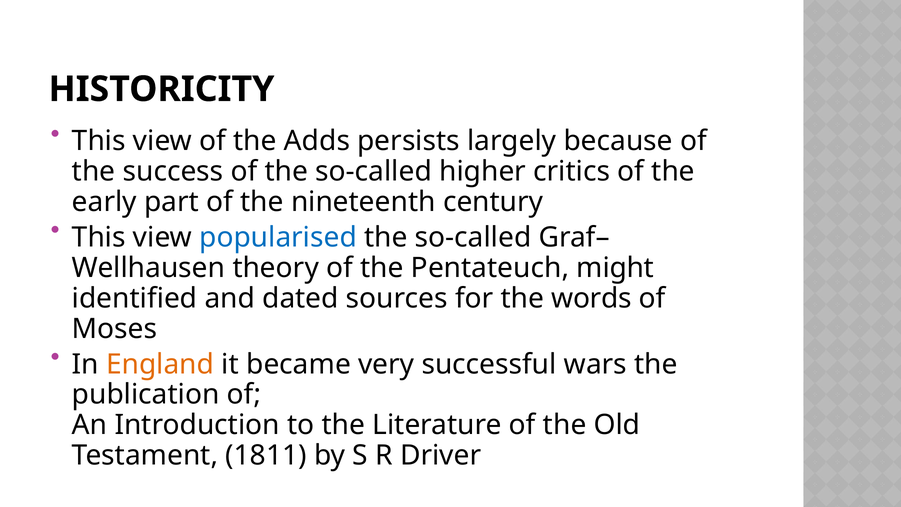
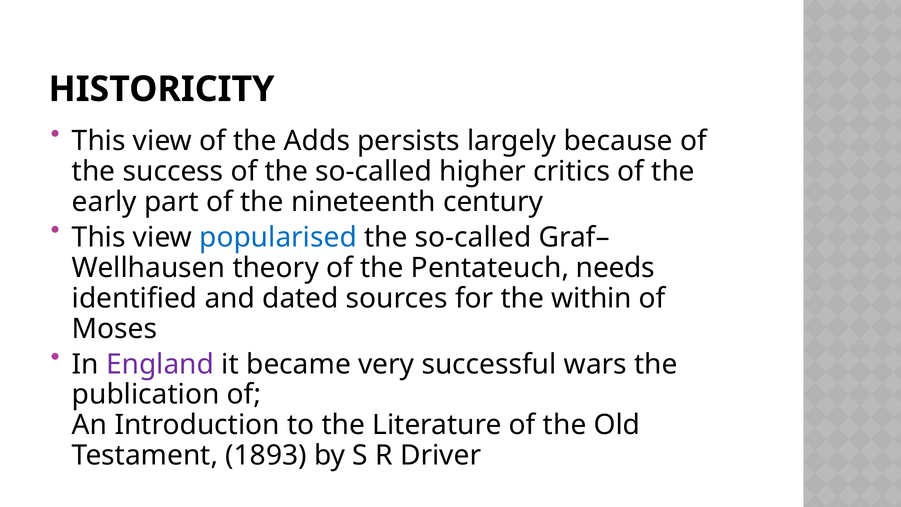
might: might -> needs (615, 268)
words: words -> within (591, 298)
England colour: orange -> purple (160, 364)
1811: 1811 -> 1893 (266, 455)
